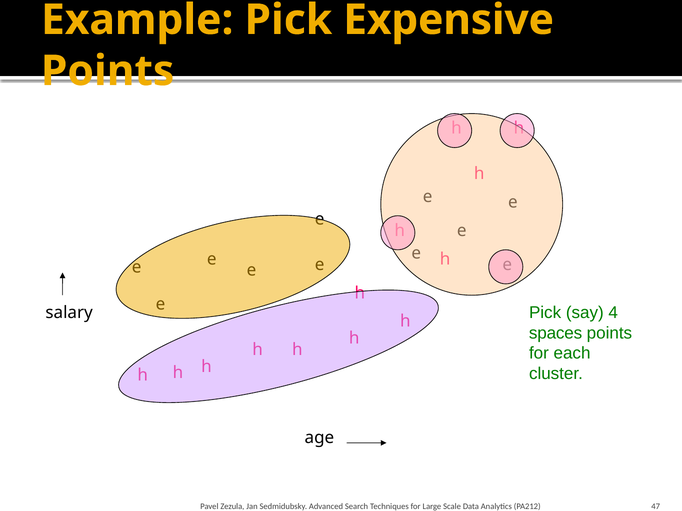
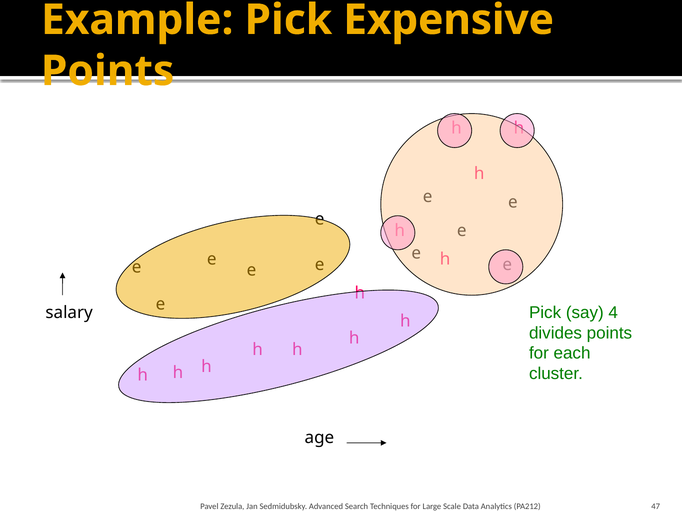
spaces: spaces -> divides (555, 333)
